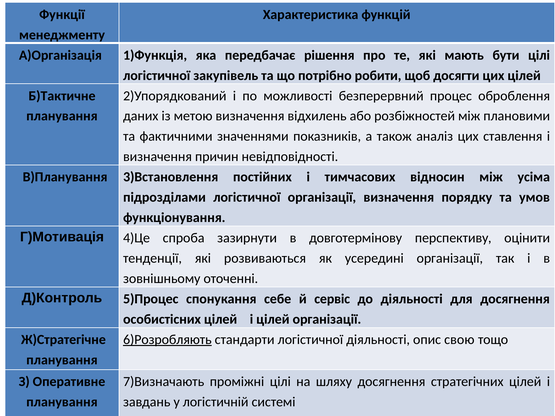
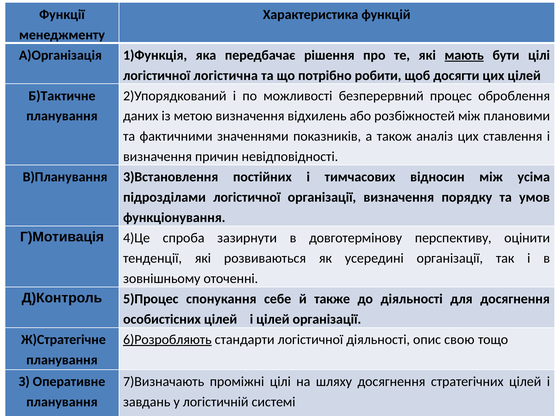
мають underline: none -> present (464, 55)
закупівель: закупівель -> логістична (226, 75)
сервіс: сервіс -> также (332, 299)
